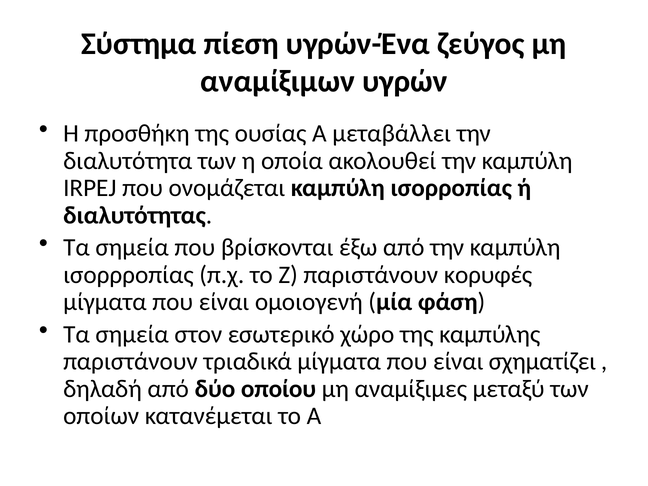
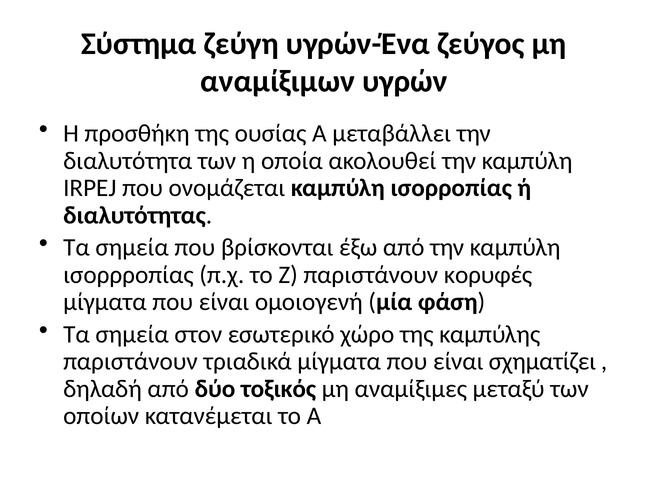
πίεση: πίεση -> ζεύγη (241, 44)
οποίου: οποίου -> τοξικός (279, 389)
